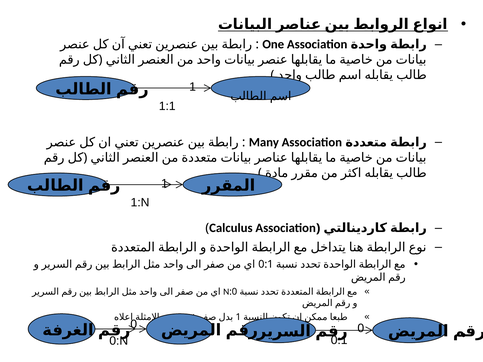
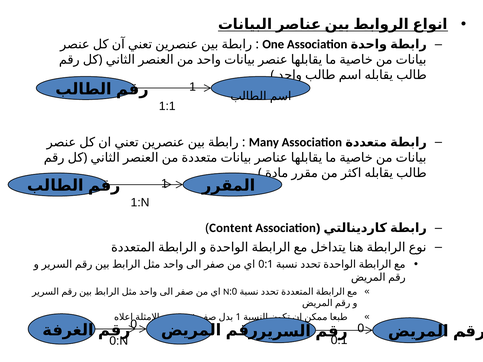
Calculus: Calculus -> Content (231, 228)
